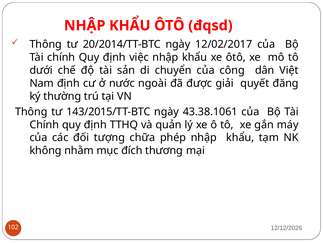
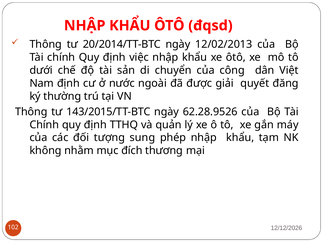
12/02/2017: 12/02/2017 -> 12/02/2013 (224, 44)
43.38.1061: 43.38.1061 -> 62.28.9526 (210, 111)
chữa: chữa -> sung (142, 137)
